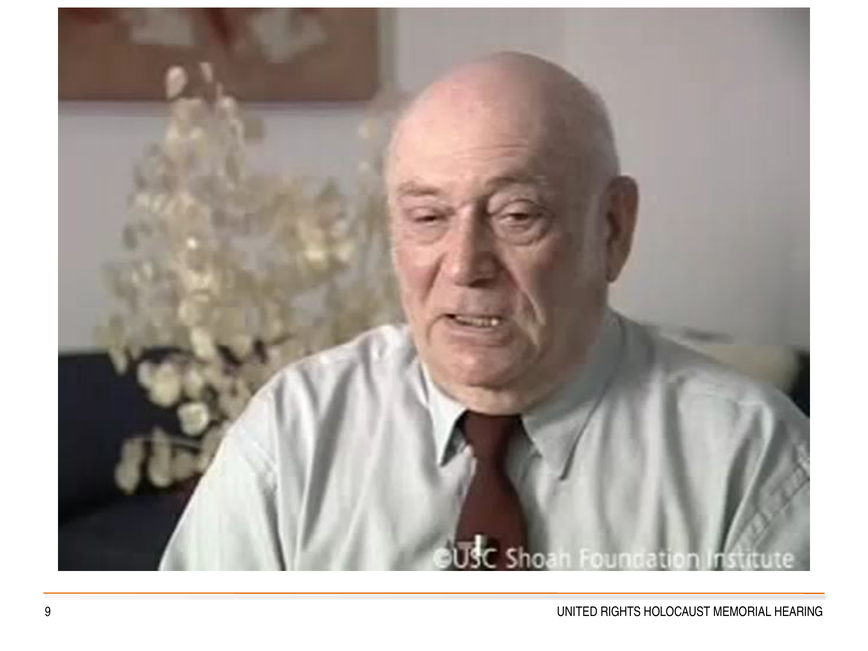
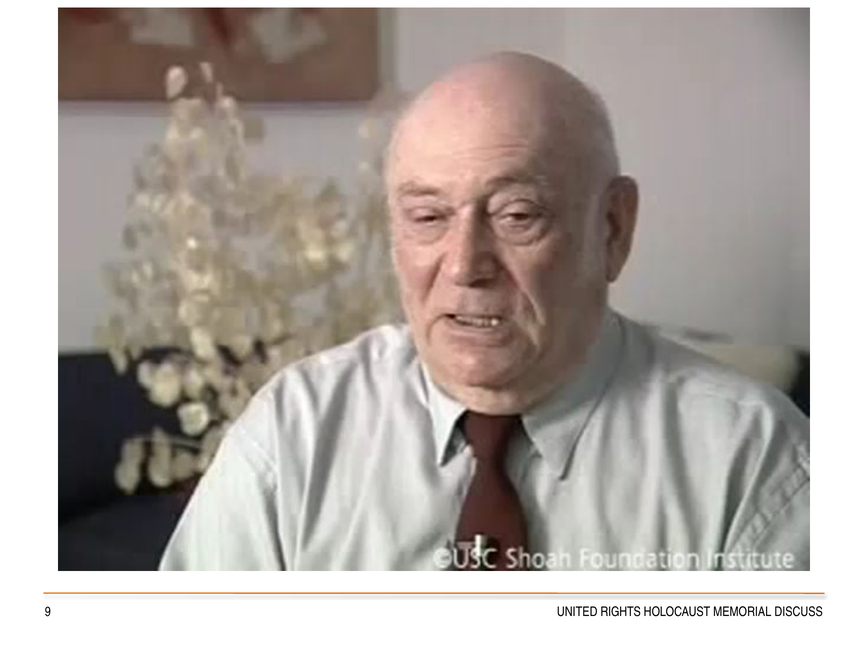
HEARING: HEARING -> DISCUSS (799, 612)
